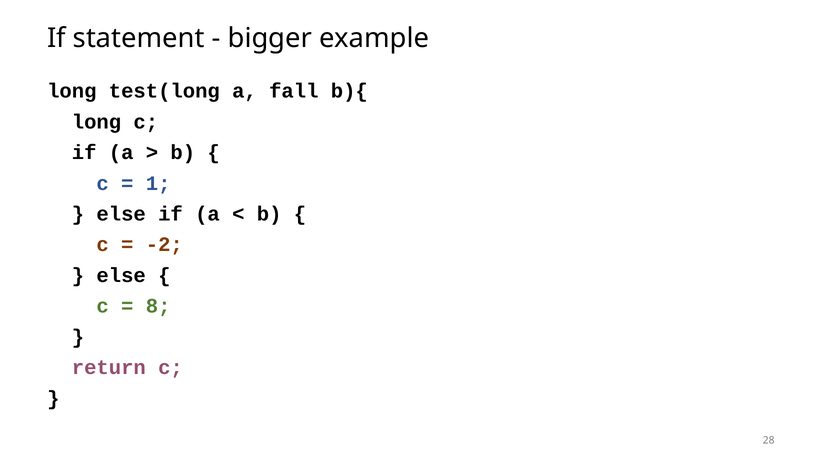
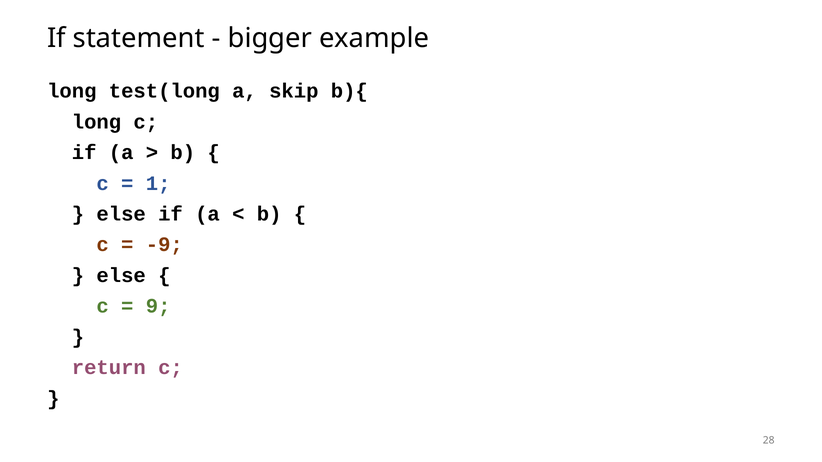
fall: fall -> skip (294, 91)
-2: -2 -> -9 (164, 245)
8: 8 -> 9 (158, 306)
